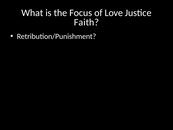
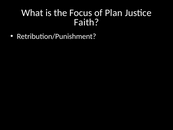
Love: Love -> Plan (114, 13)
